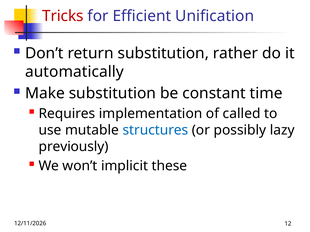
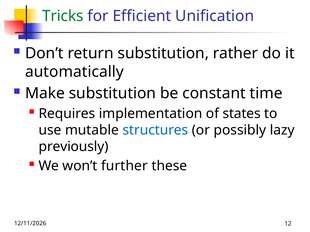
Tricks colour: red -> green (63, 16)
called: called -> states (242, 114)
implicit: implicit -> further (124, 166)
